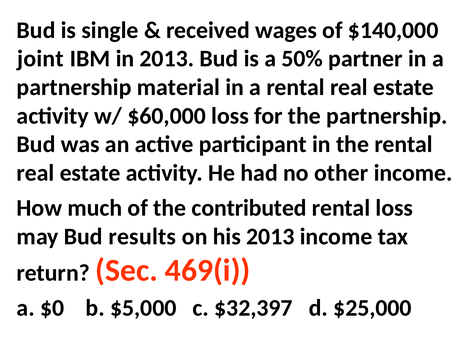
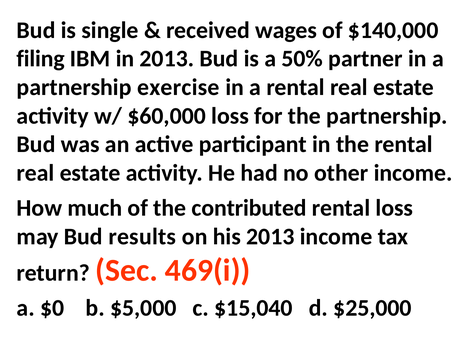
joint: joint -> filing (41, 59)
material: material -> exercise (178, 87)
$32,397: $32,397 -> $15,040 (253, 308)
